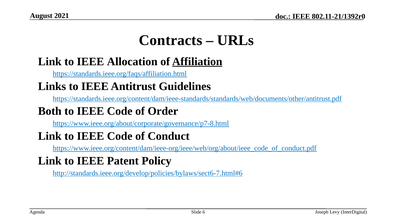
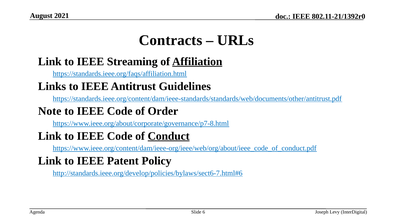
Allocation: Allocation -> Streaming (132, 62)
Both: Both -> Note (50, 111)
Conduct underline: none -> present (169, 136)
